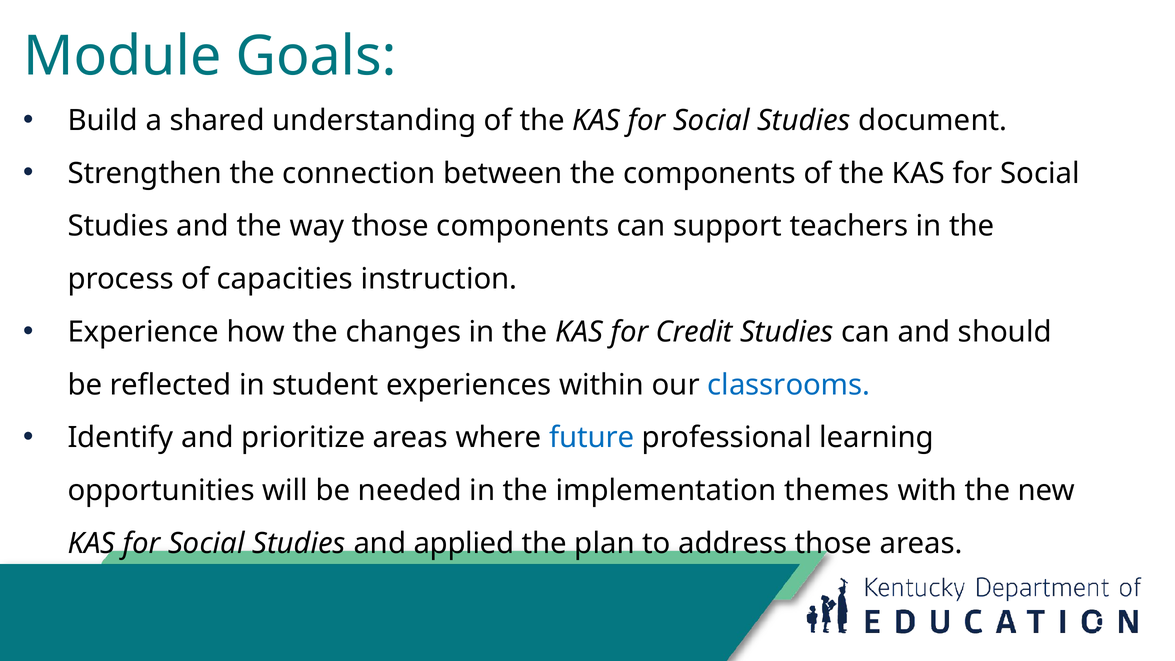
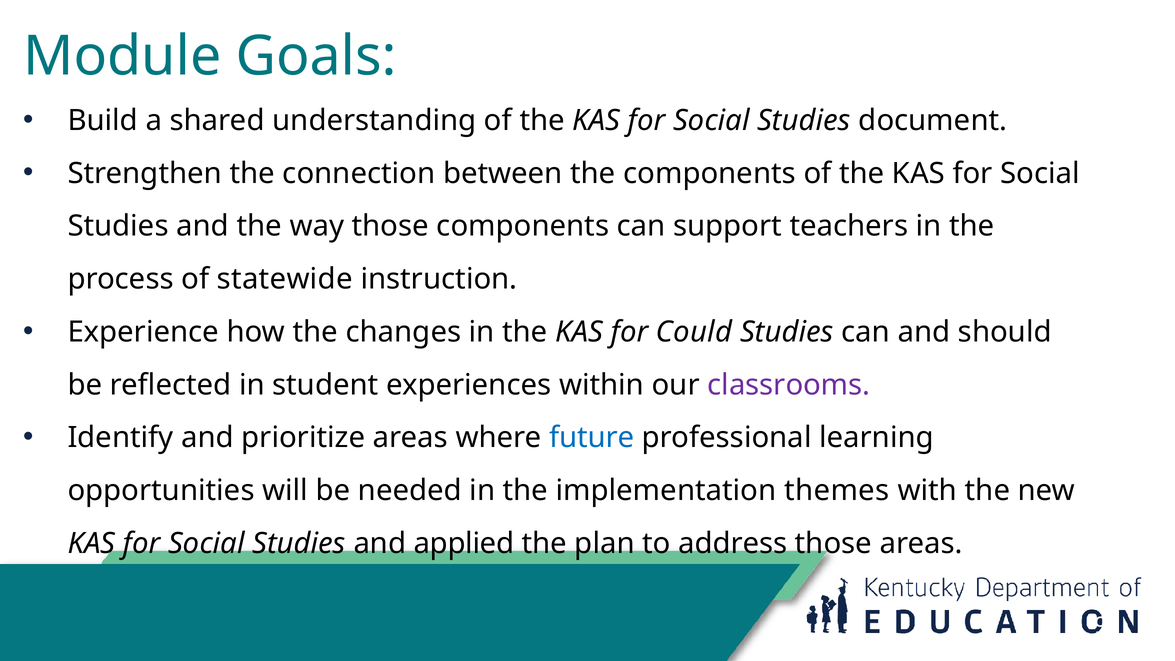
capacities: capacities -> statewide (285, 279)
Credit: Credit -> Could (694, 332)
classrooms colour: blue -> purple (789, 385)
